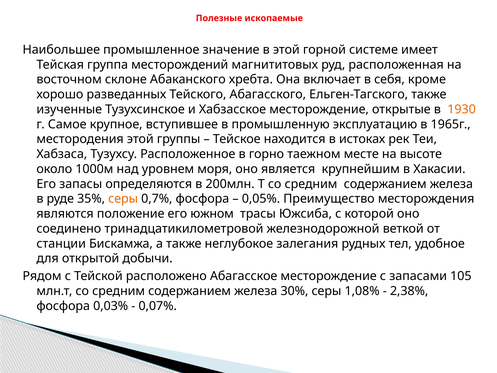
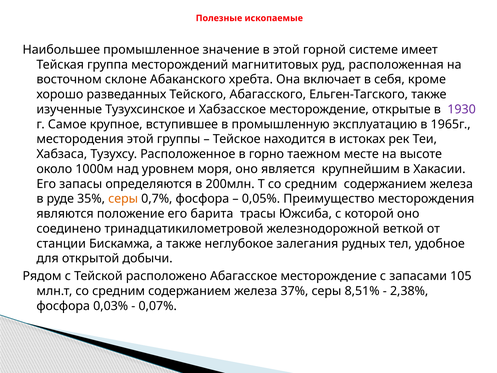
1930 colour: orange -> purple (462, 109)
южном: южном -> барита (212, 214)
30%: 30% -> 37% (294, 291)
1,08%: 1,08% -> 8,51% (362, 291)
